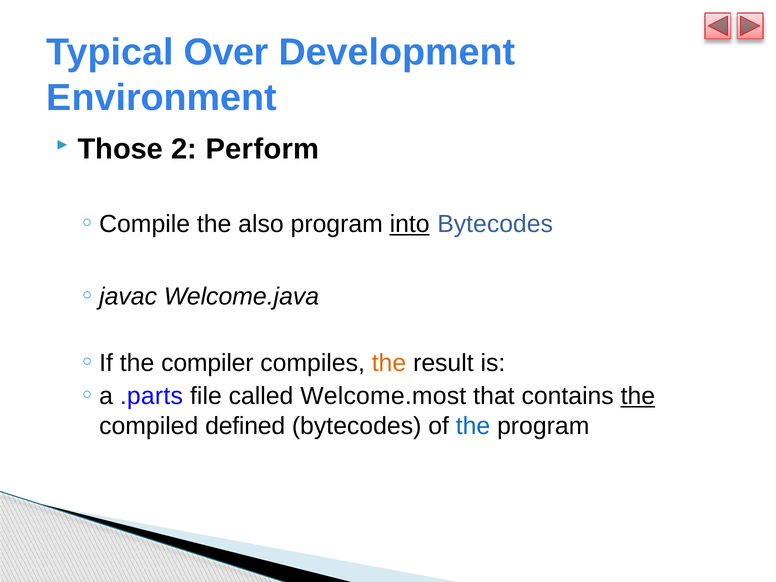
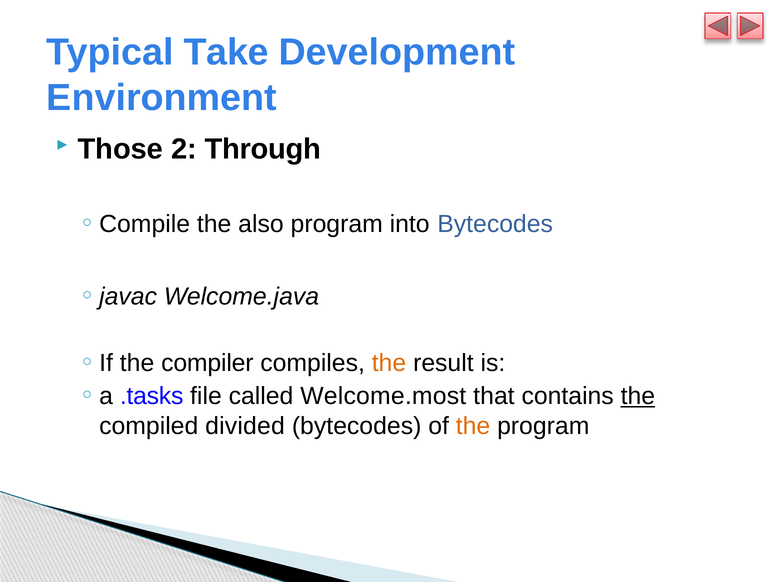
Over: Over -> Take (226, 52)
Perform: Perform -> Through (263, 149)
into underline: present -> none (410, 224)
.parts: .parts -> .tasks (152, 396)
defined: defined -> divided (245, 426)
the colour: blue -> orange (473, 426)
